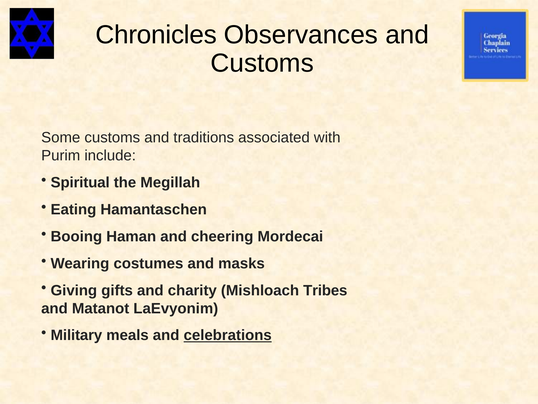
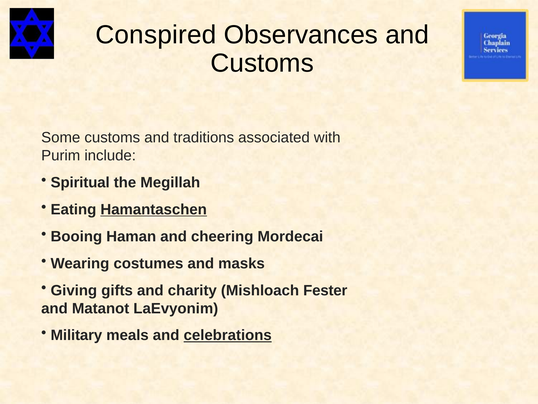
Chronicles: Chronicles -> Conspired (156, 35)
Hamantaschen underline: none -> present (154, 209)
Tribes: Tribes -> Fester (325, 290)
